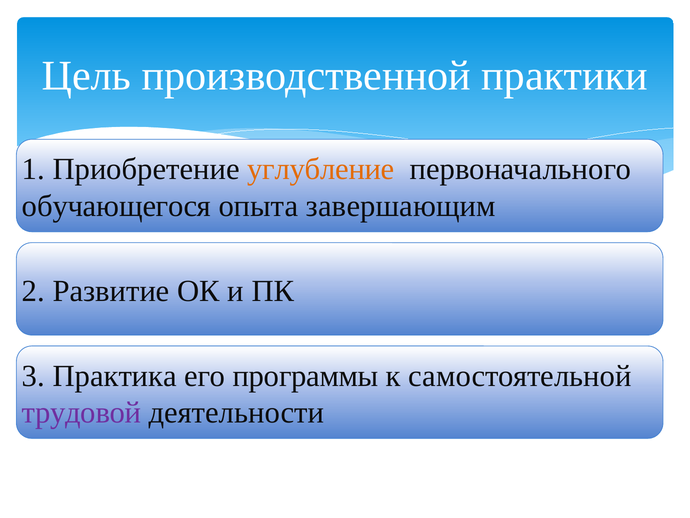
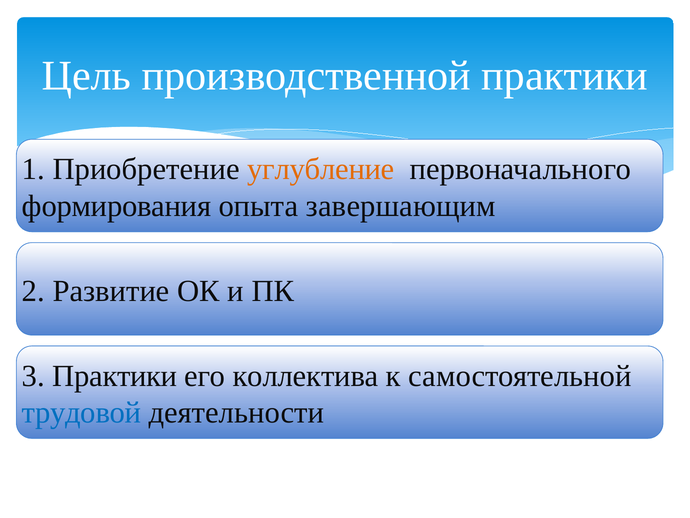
обучающегося: обучающегося -> формирования (117, 206)
3 Практика: Практика -> Практики (115, 376)
программы: программы -> коллектива (306, 376)
трудовой colour: purple -> blue (82, 412)
